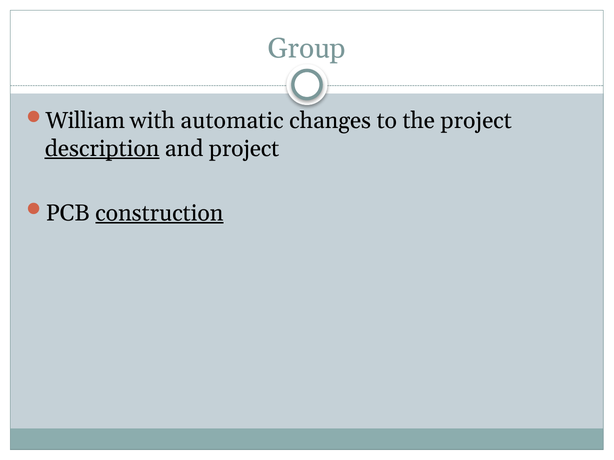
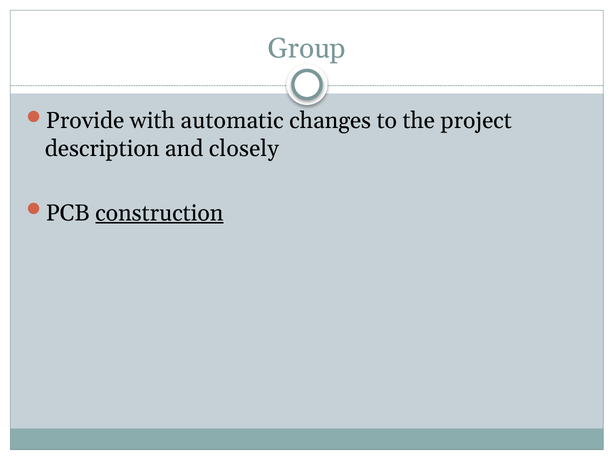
William: William -> Provide (85, 121)
description underline: present -> none (102, 149)
and project: project -> closely (244, 149)
